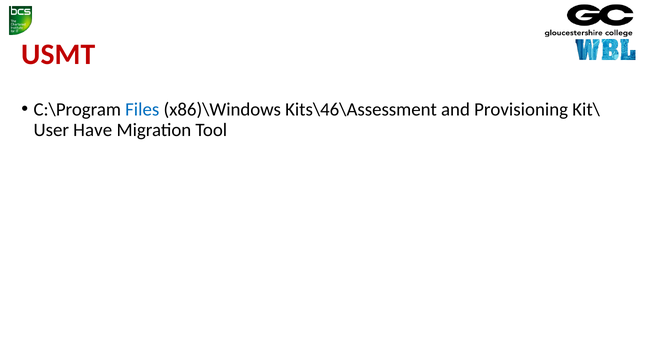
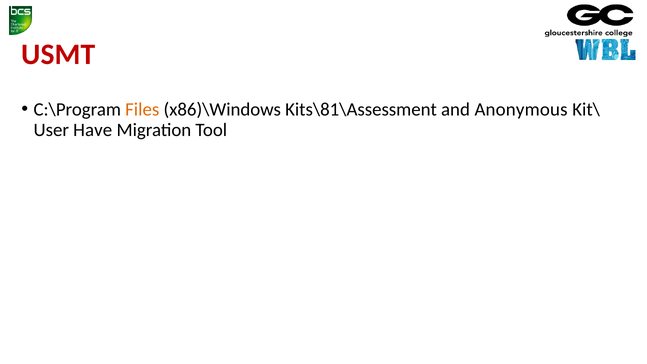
Files colour: blue -> orange (142, 109)
Kits\46\Assessment: Kits\46\Assessment -> Kits\81\Assessment (361, 109)
Provisioning: Provisioning -> Anonymous (521, 109)
